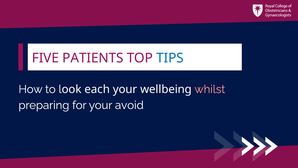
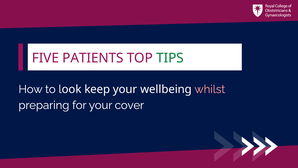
TIPS colour: blue -> green (170, 58)
each: each -> keep (97, 89)
avoid: avoid -> cover (129, 105)
